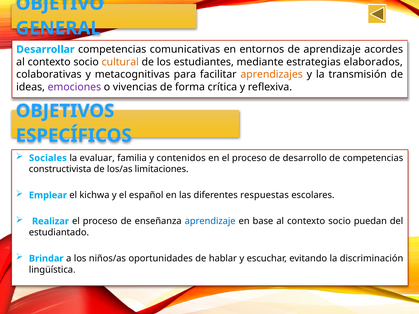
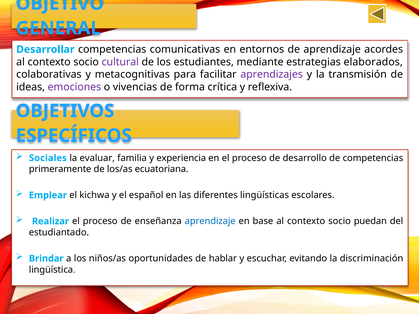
cultural colour: orange -> purple (120, 62)
aprendizajes colour: orange -> purple (272, 75)
contenidos: contenidos -> experiencia (181, 158)
constructivista: constructivista -> primeramente (60, 169)
limitaciones: limitaciones -> ecuatoriana (162, 169)
respuestas: respuestas -> lingüísticas (265, 195)
